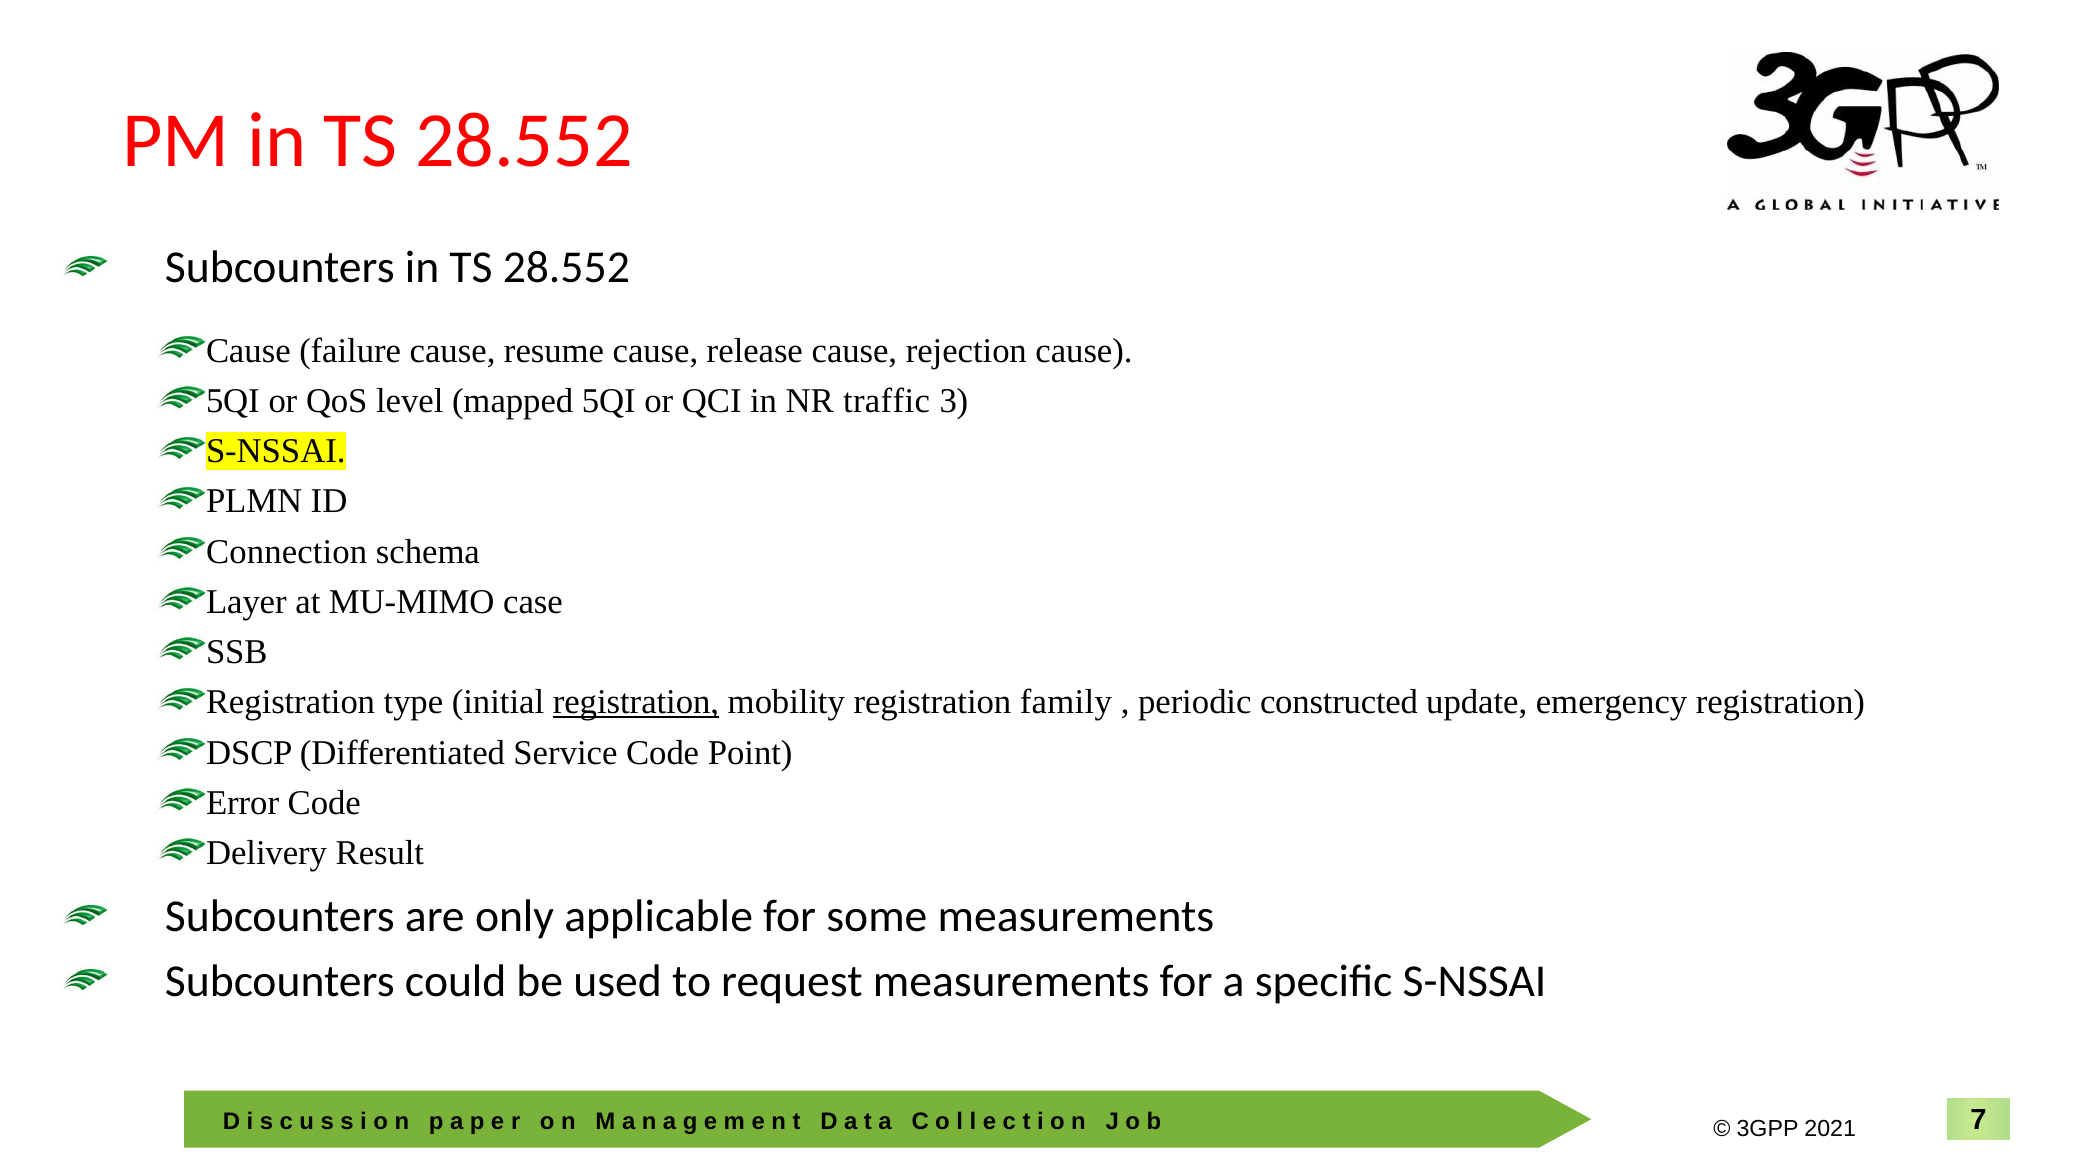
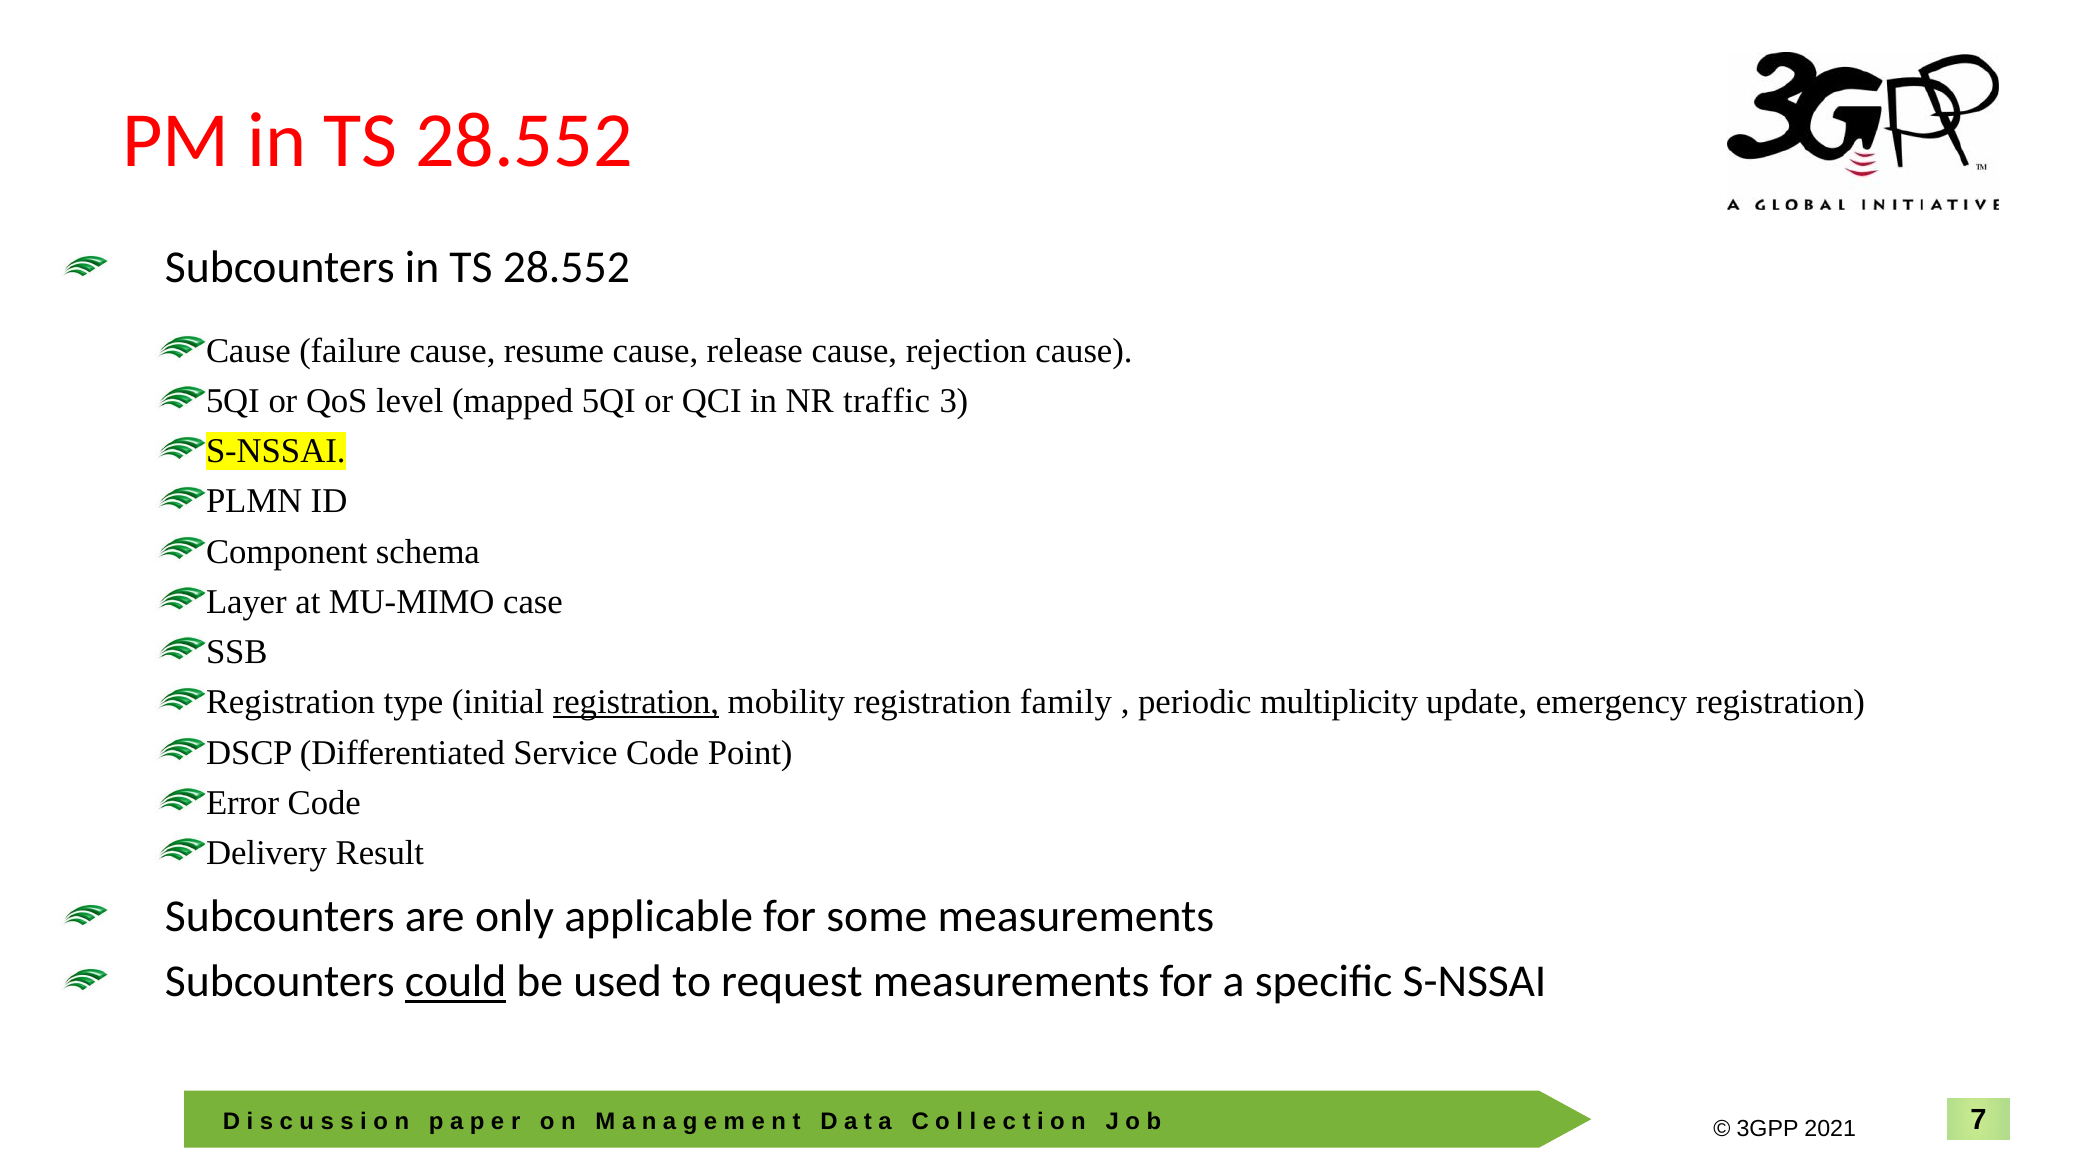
Connection: Connection -> Component (287, 552)
constructed: constructed -> multiplicity (1339, 703)
could underline: none -> present (456, 982)
